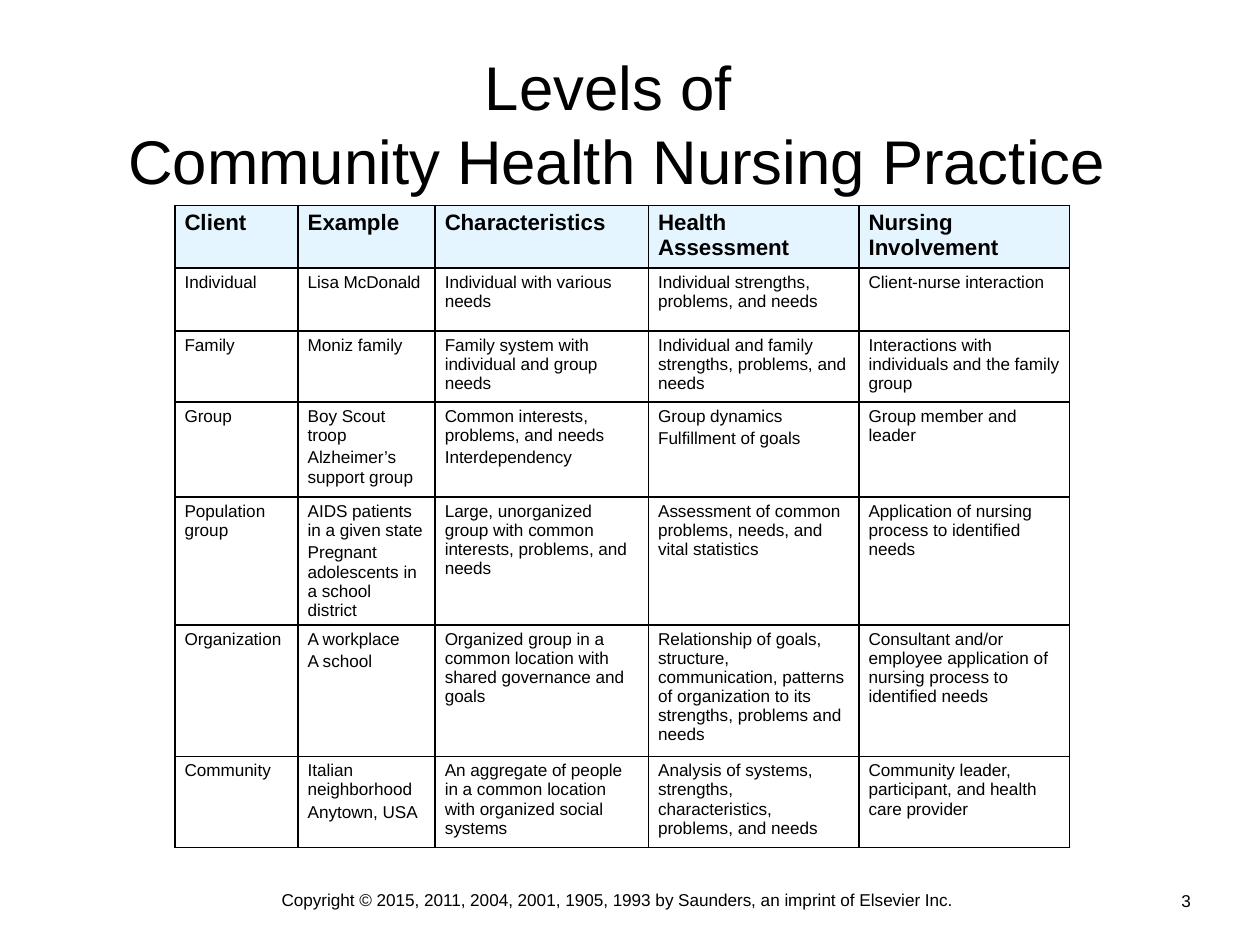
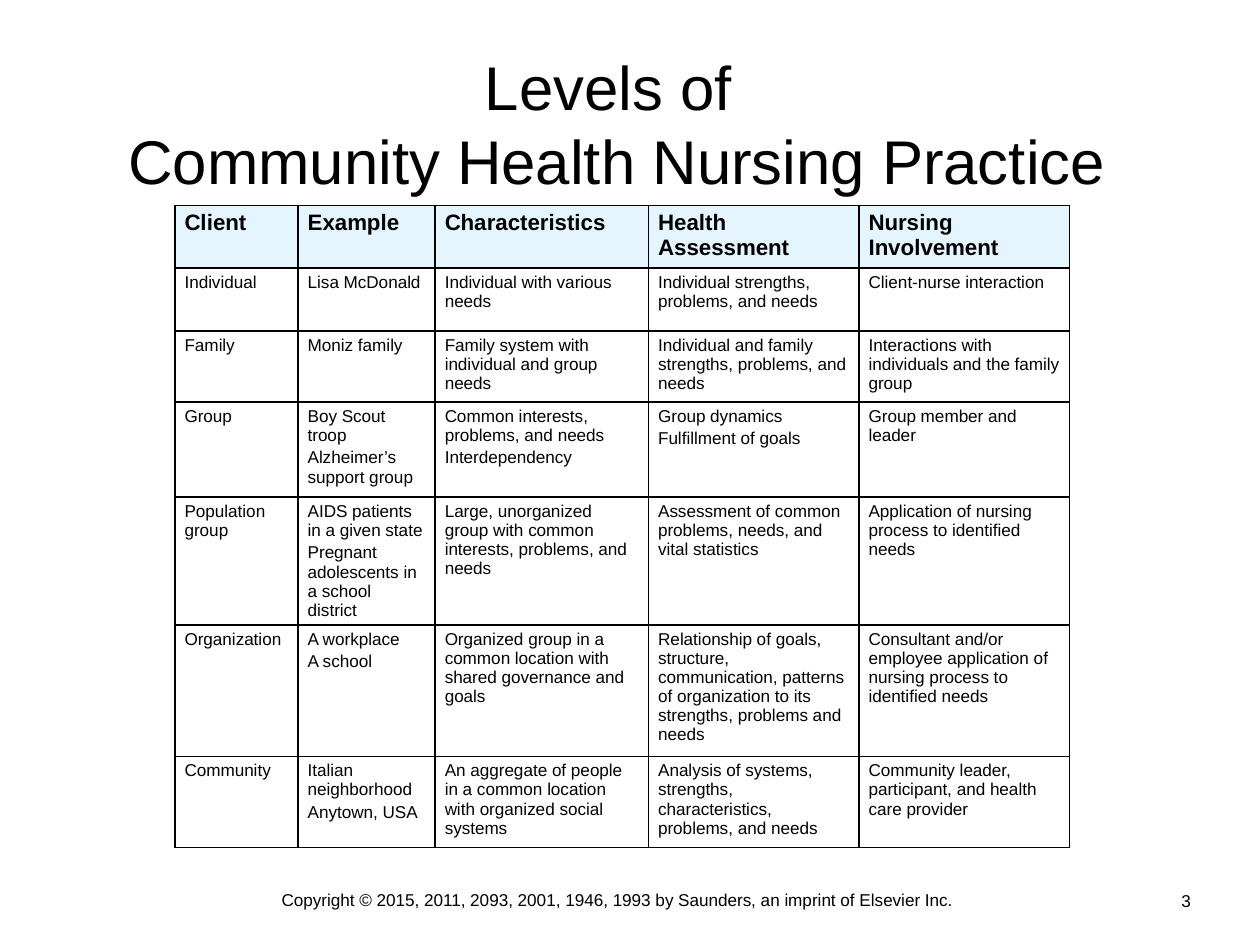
2004: 2004 -> 2093 (492, 901)
1905: 1905 -> 1946 (587, 901)
